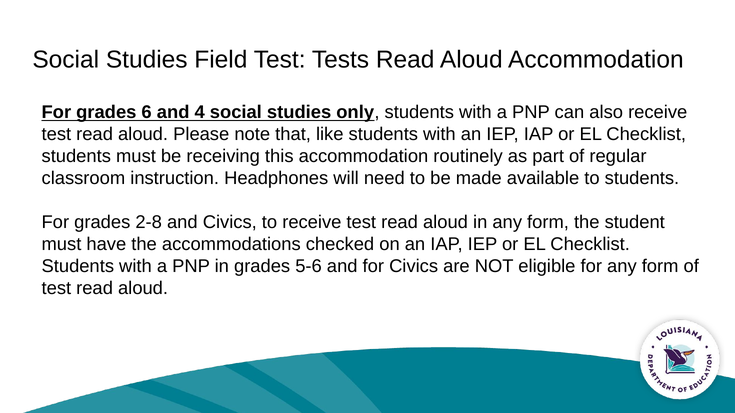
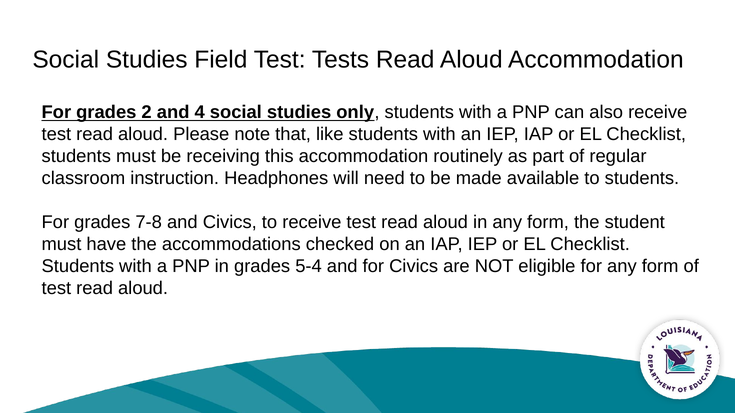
6: 6 -> 2 (147, 112)
2-8: 2-8 -> 7-8 (149, 223)
5-6: 5-6 -> 5-4 (309, 267)
